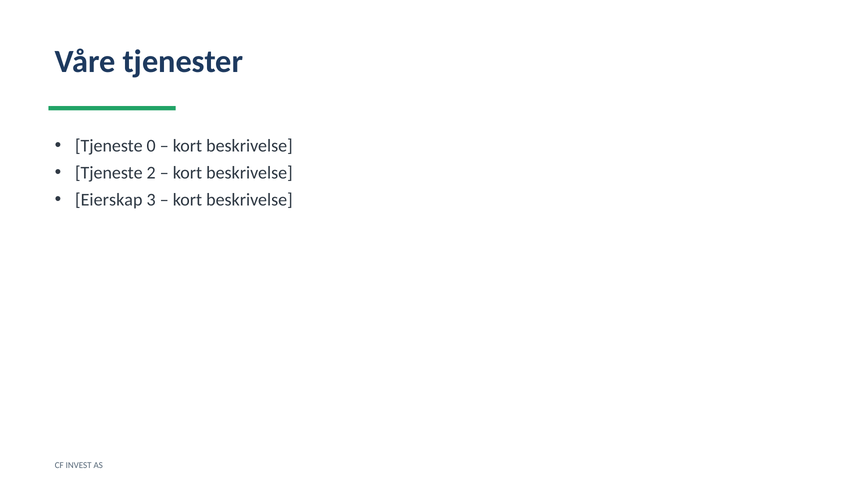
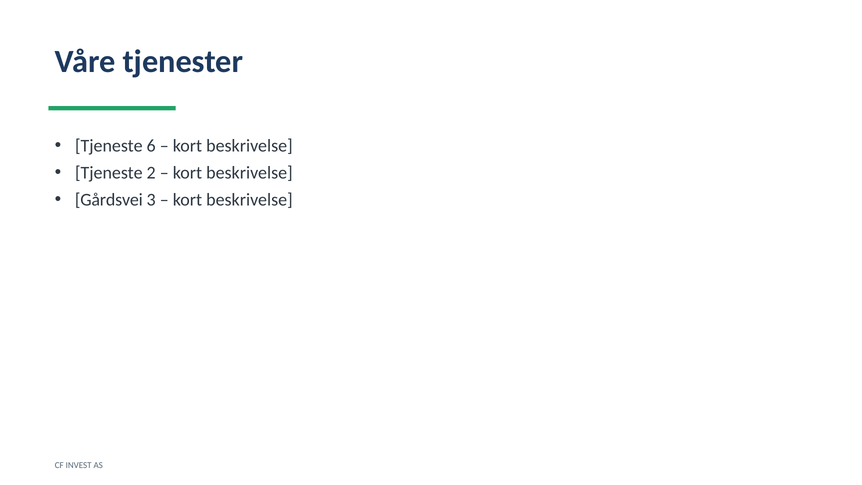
0: 0 -> 6 (151, 146)
Eierskap: Eierskap -> Gårdsvei (109, 200)
